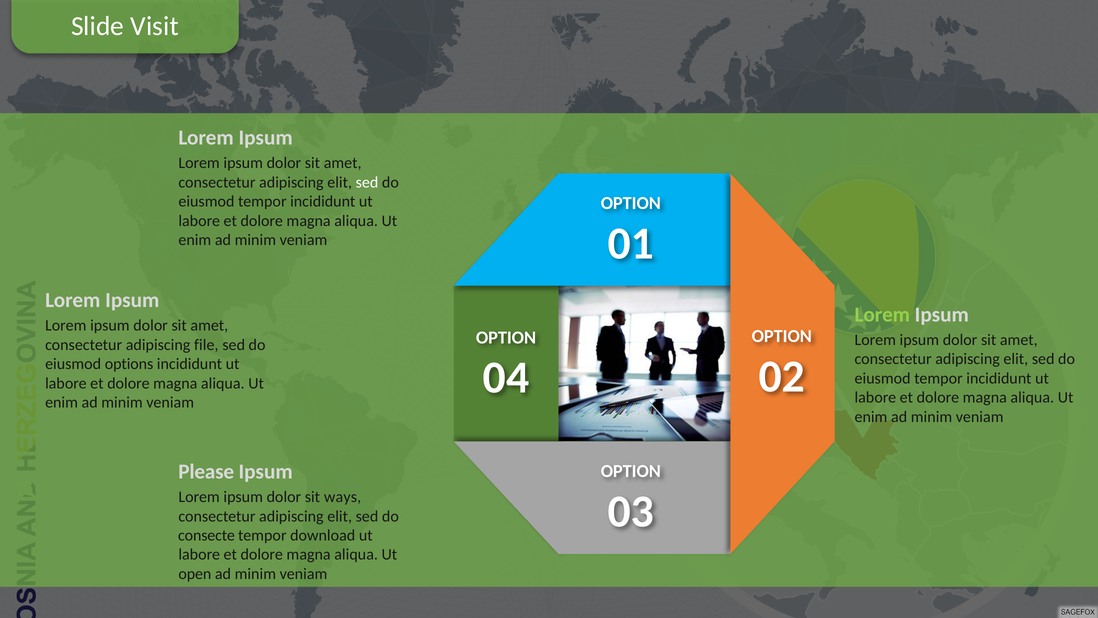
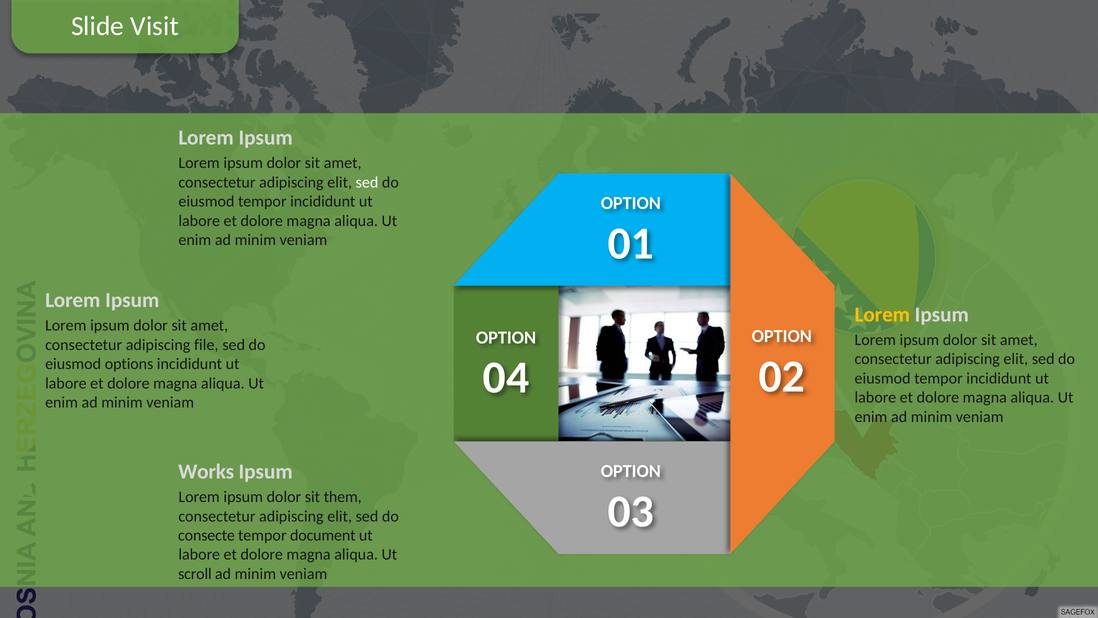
Lorem colour: light green -> yellow (882, 314)
Please: Please -> Works (206, 471)
ways: ways -> them (343, 497)
download: download -> document (323, 535)
open: open -> scroll (195, 574)
